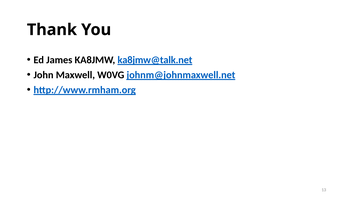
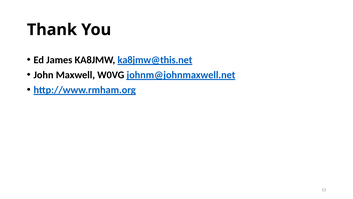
ka8jmw@talk.net: ka8jmw@talk.net -> ka8jmw@this.net (155, 60)
